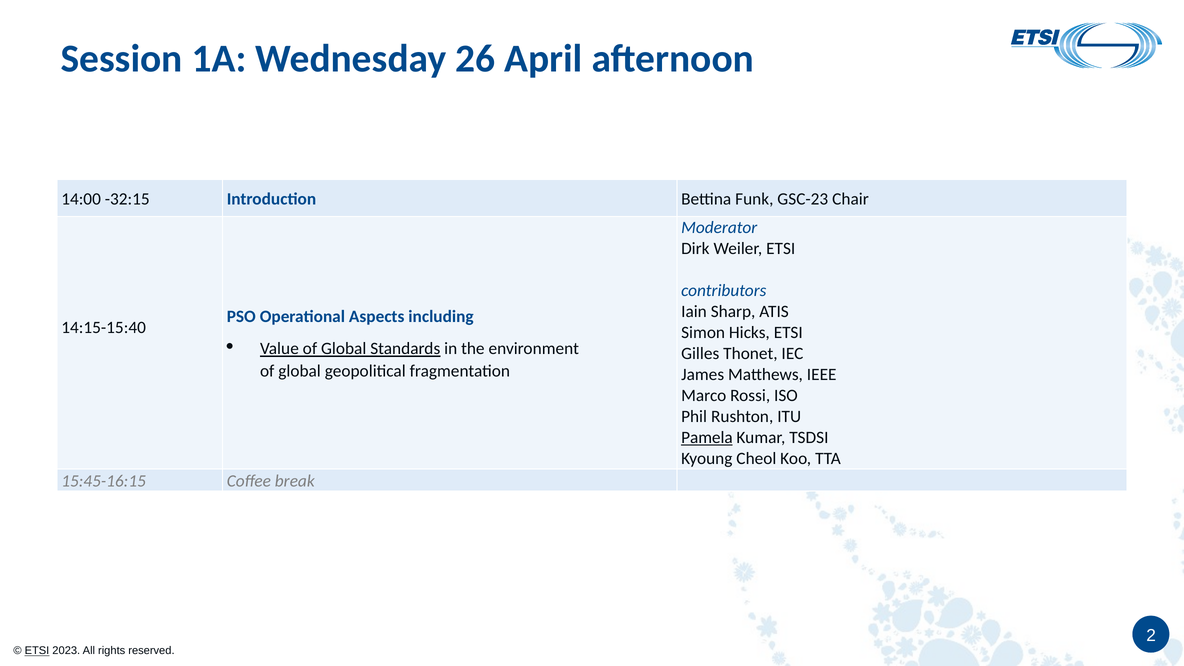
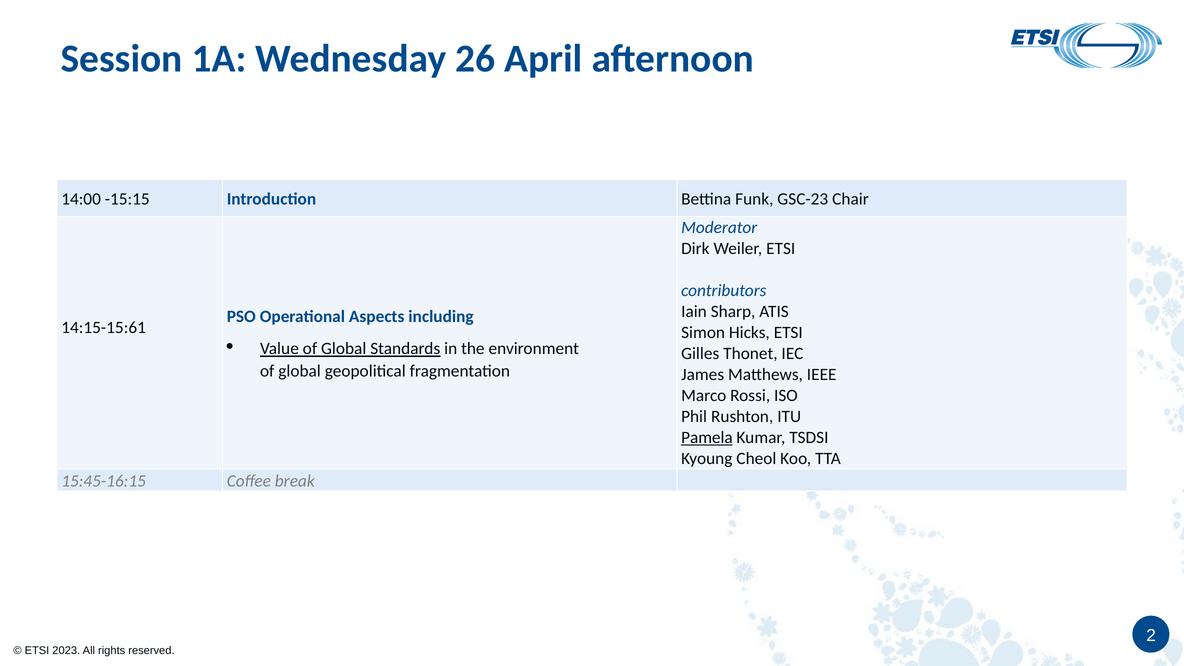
-32:15: -32:15 -> -15:15 (127, 199)
14:15-15:40: 14:15-15:40 -> 14:15-15:61 (104, 328)
ETSI underline: present -> none (37, 651)
